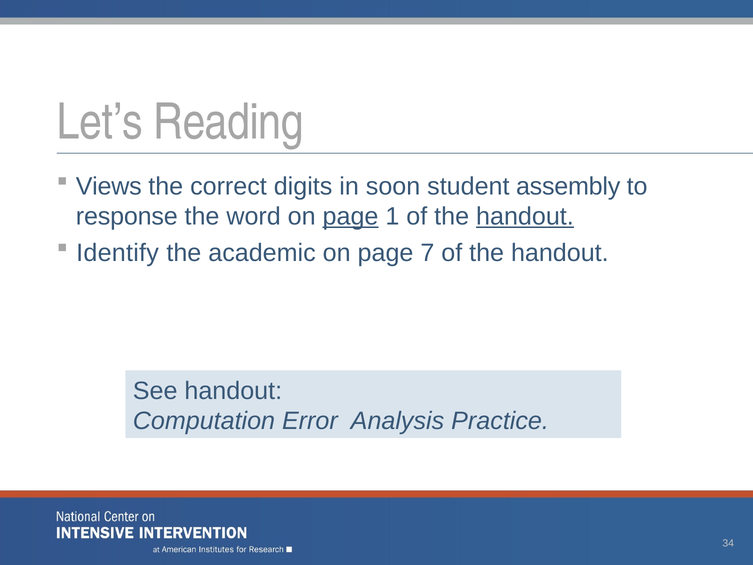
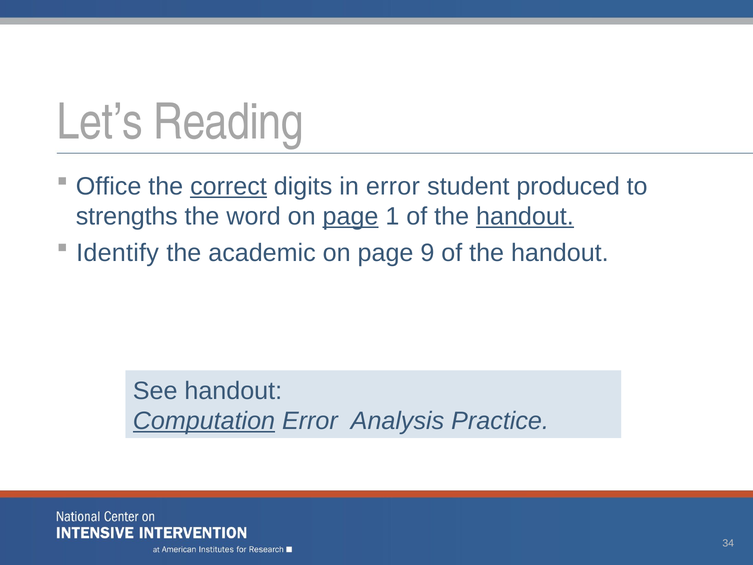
Views: Views -> Office (109, 186)
correct underline: none -> present (228, 186)
in soon: soon -> error (393, 186)
assembly: assembly -> produced (568, 186)
response: response -> strengths (127, 216)
7: 7 -> 9 (427, 253)
Computation underline: none -> present (204, 421)
